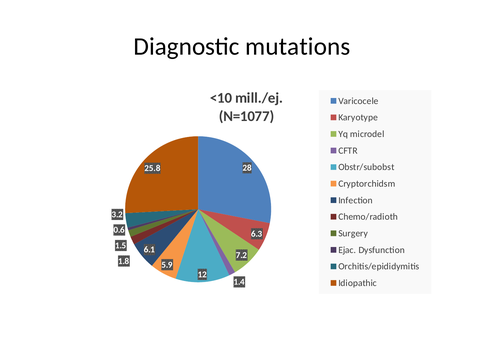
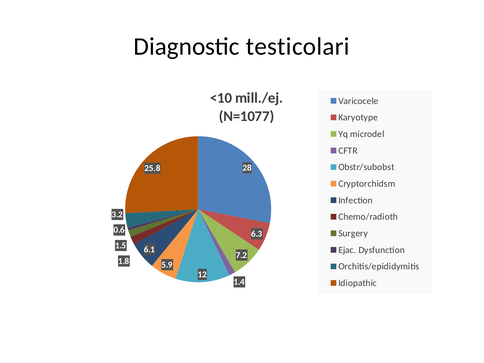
mutations: mutations -> testicolari (298, 47)
